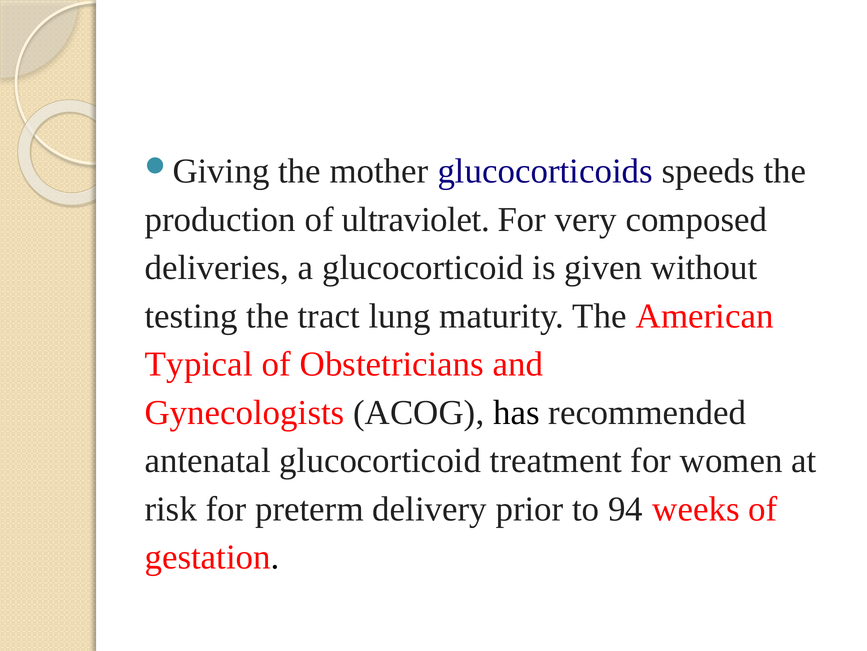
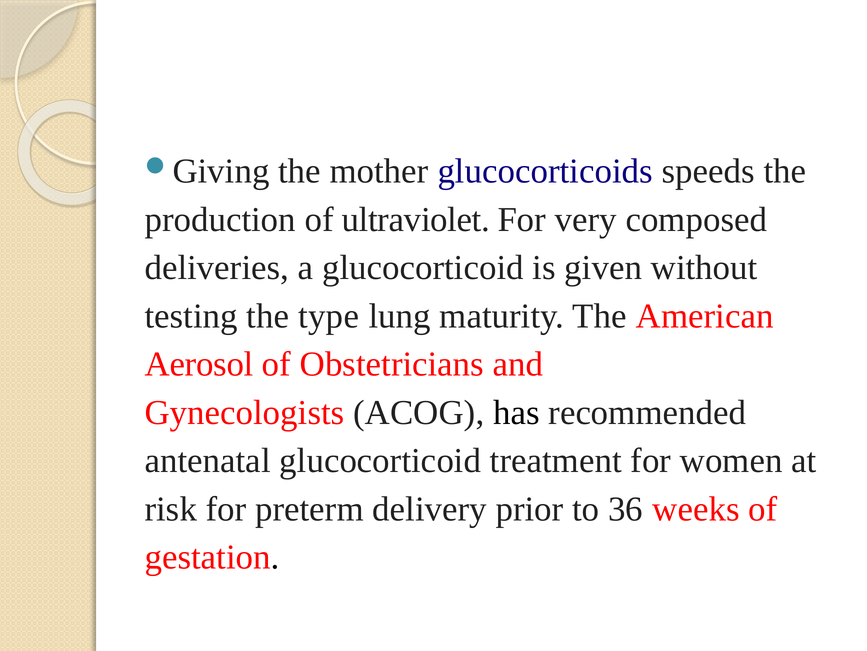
tract: tract -> type (329, 316)
Typical: Typical -> Aerosol (199, 364)
94: 94 -> 36 (625, 509)
